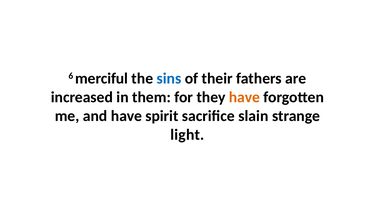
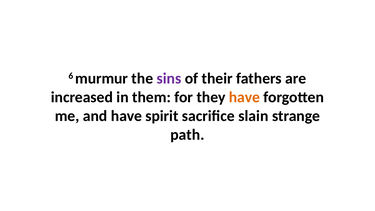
merciful: merciful -> murmur (102, 78)
sins colour: blue -> purple (169, 78)
light: light -> path (187, 135)
